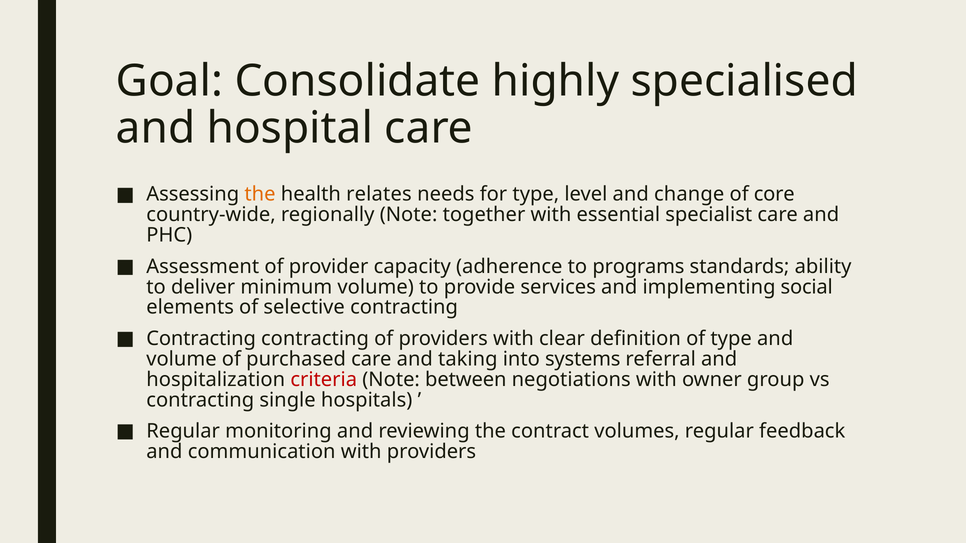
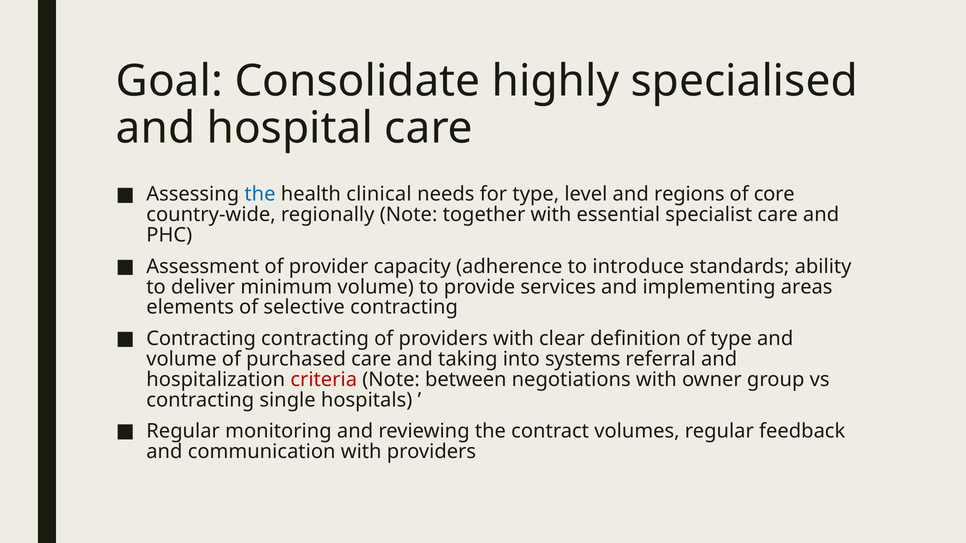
the colour: orange -> blue (260, 194)
relates: relates -> clinical (379, 194)
change: change -> regions (689, 194)
programs: programs -> introduce (638, 267)
social: social -> areas (807, 287)
